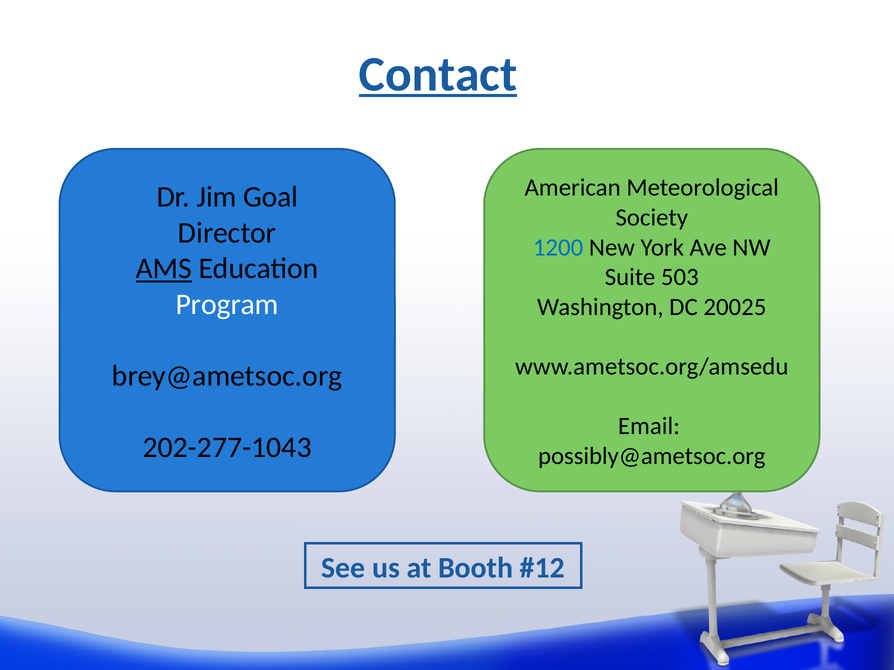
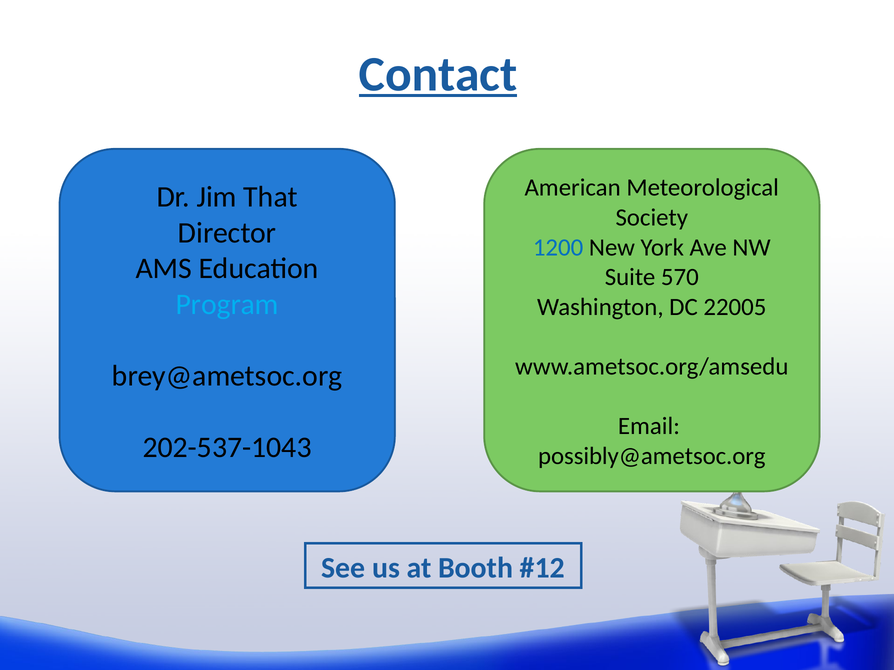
Goal: Goal -> That (271, 197)
AMS underline: present -> none (164, 269)
503: 503 -> 570 (680, 277)
Program colour: white -> light blue (227, 305)
20025: 20025 -> 22005 (735, 307)
202-277-1043: 202-277-1043 -> 202-537-1043 (227, 448)
